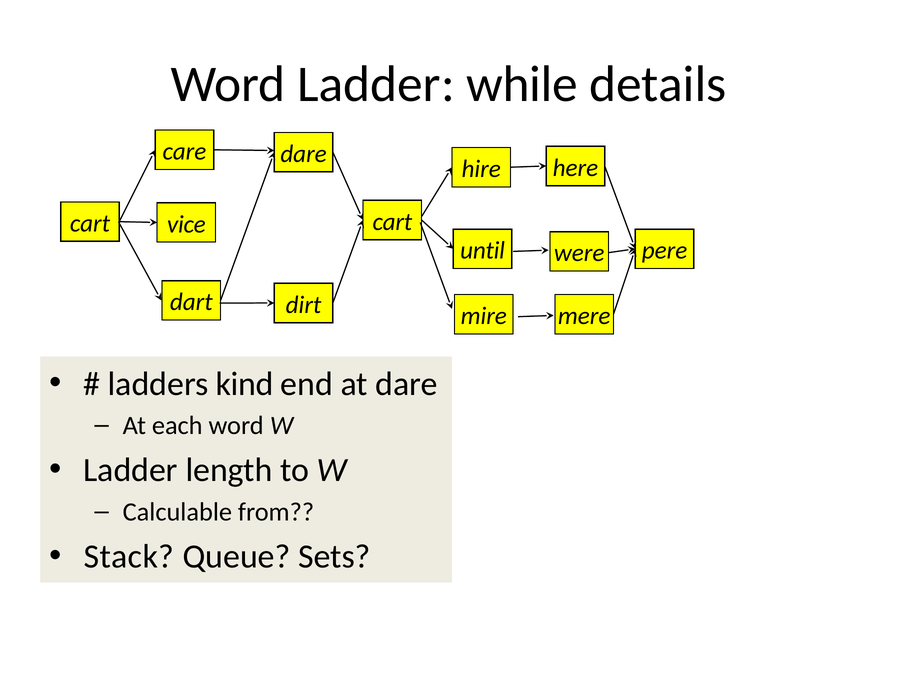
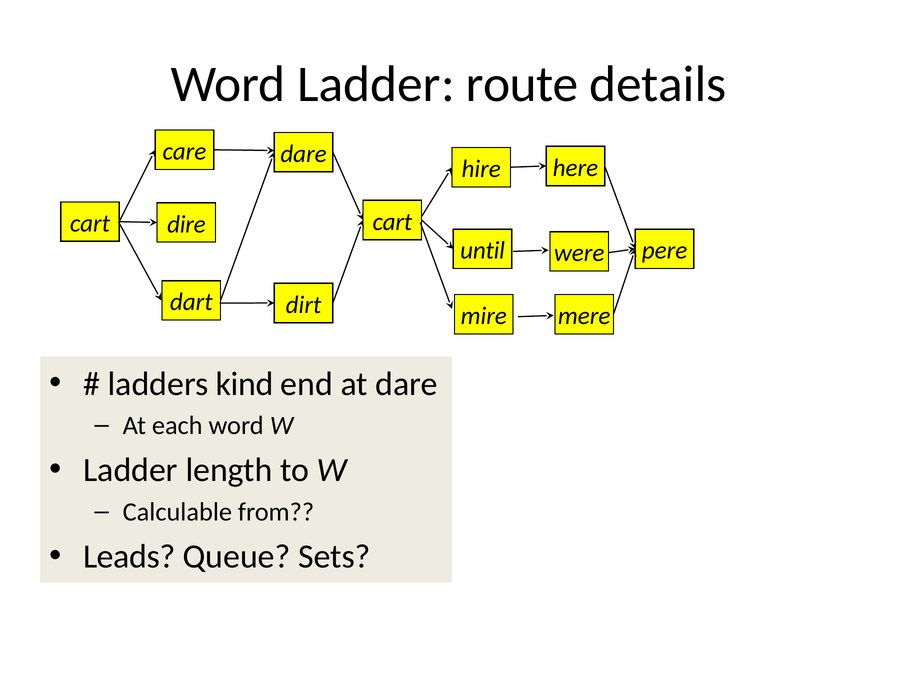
while: while -> route (522, 84)
vice: vice -> dire (186, 224)
Stack: Stack -> Leads (129, 557)
